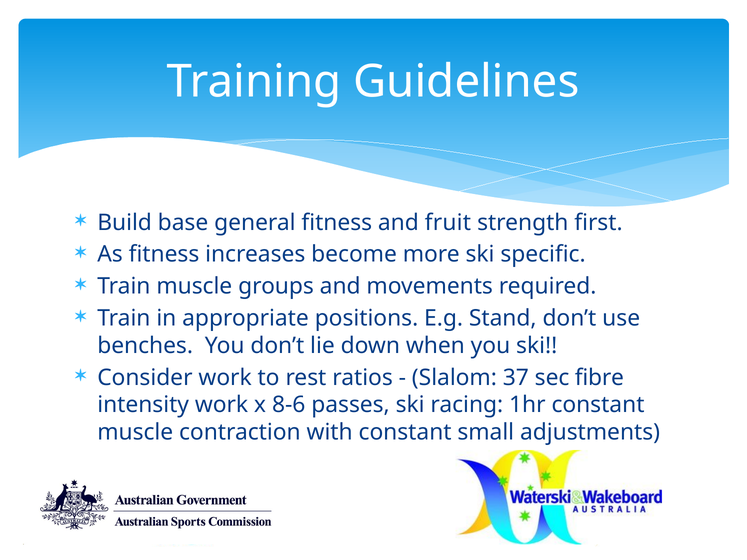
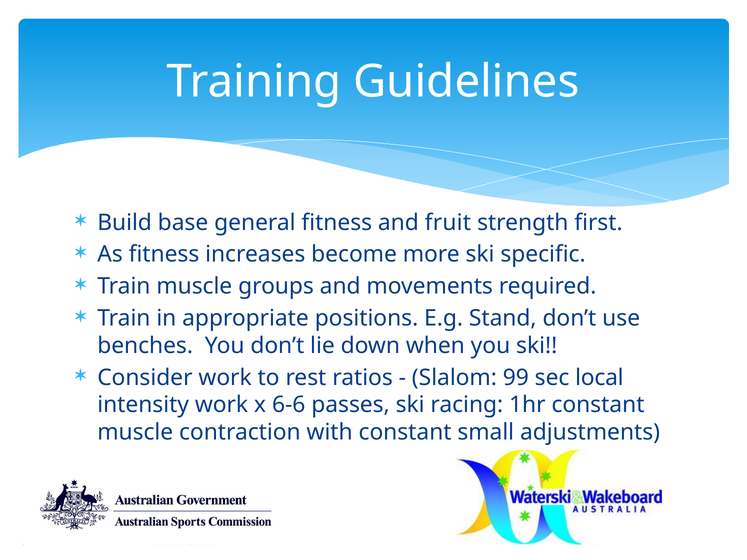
37: 37 -> 99 (516, 378)
fibre: fibre -> local (599, 378)
8-6: 8-6 -> 6-6 (289, 405)
